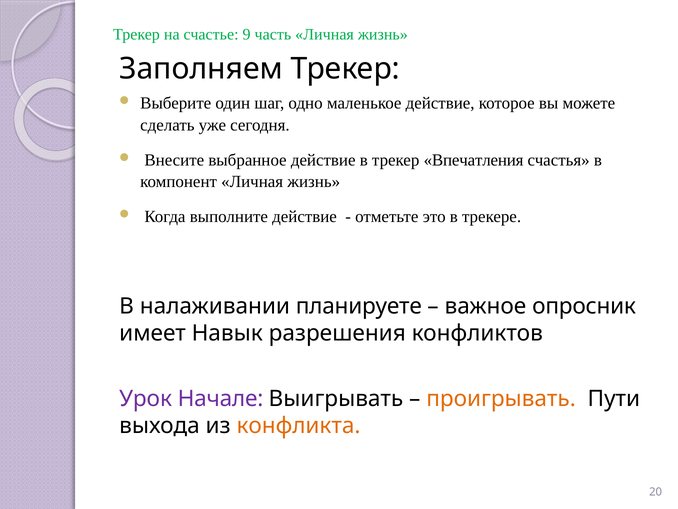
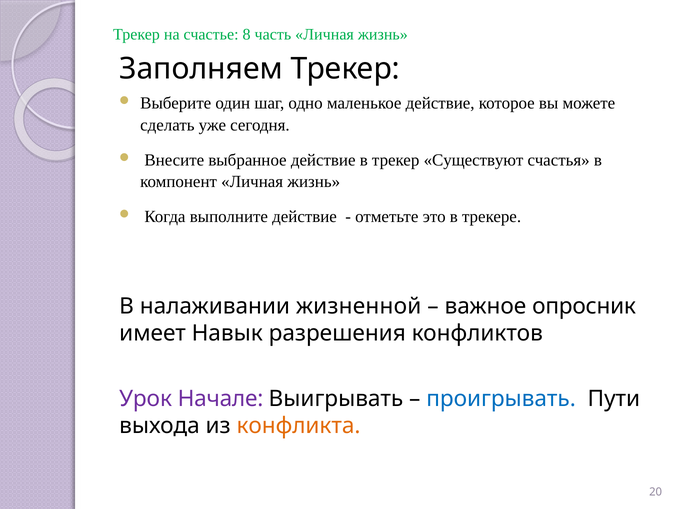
9: 9 -> 8 (247, 34)
Впечатления: Впечатления -> Существуют (474, 160)
планируете: планируете -> жизненной (359, 306)
проигрывать colour: orange -> blue (501, 398)
